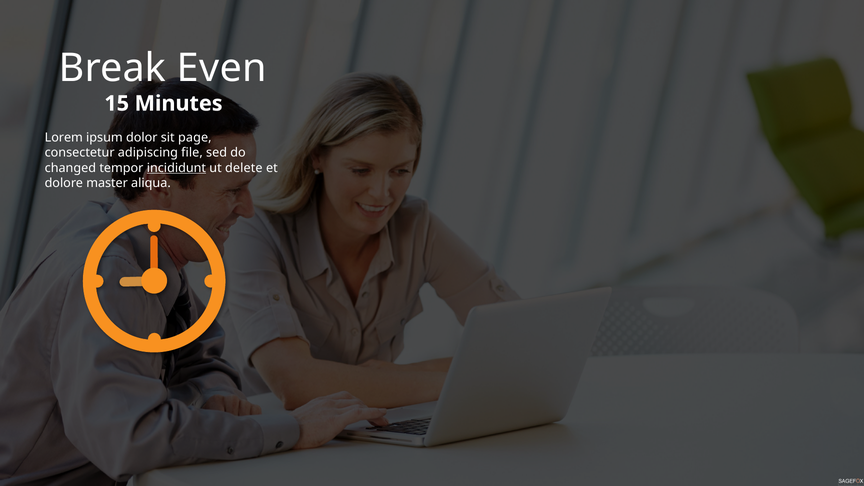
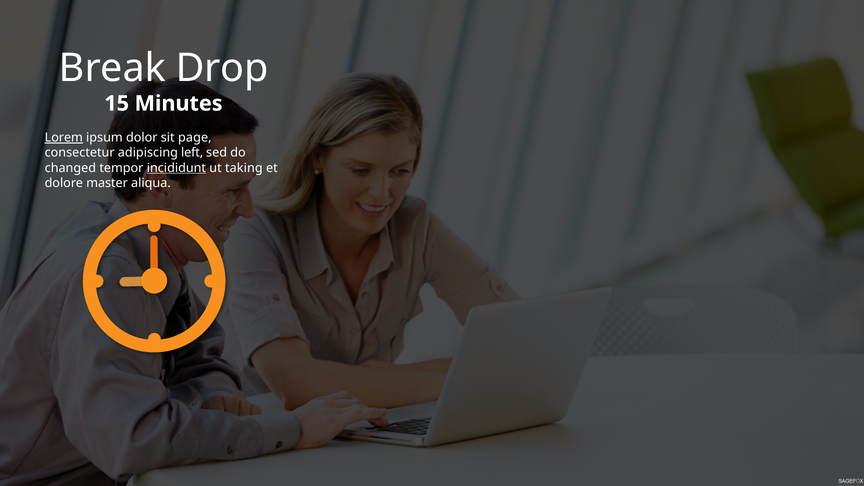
Even: Even -> Drop (222, 68)
Lorem underline: none -> present (64, 138)
file: file -> left (192, 153)
delete: delete -> taking (244, 168)
